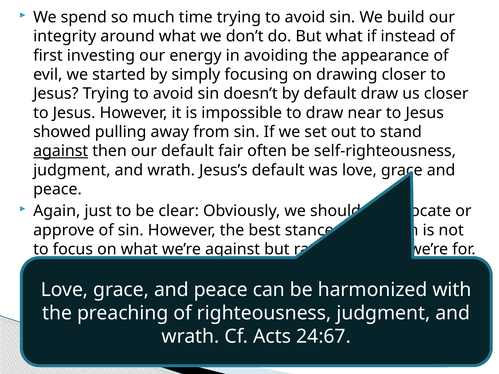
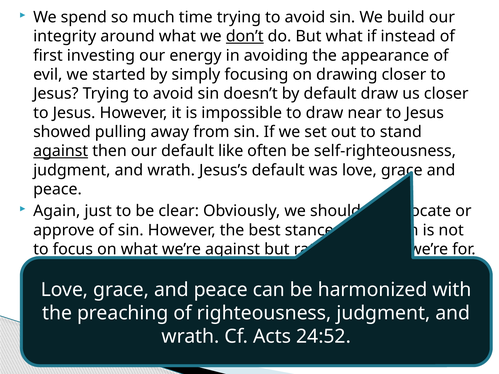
don’t underline: none -> present (245, 36)
fair: fair -> like (231, 151)
24:67: 24:67 -> 24:52 (324, 337)
